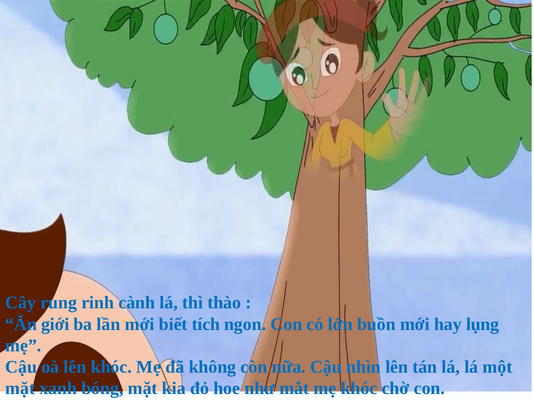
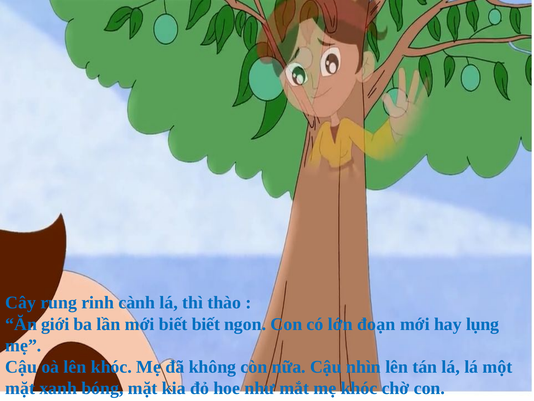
biết tích: tích -> biết (206, 324)
buồn: buồn -> đoạn (376, 324)
